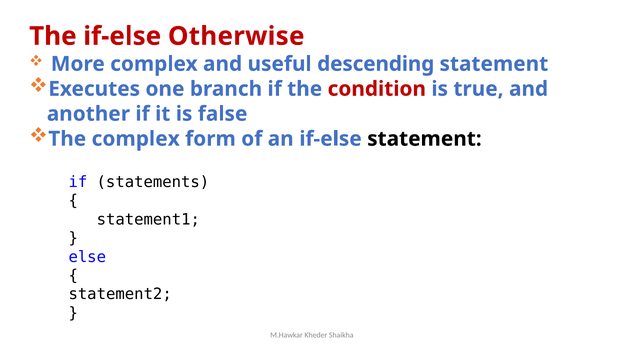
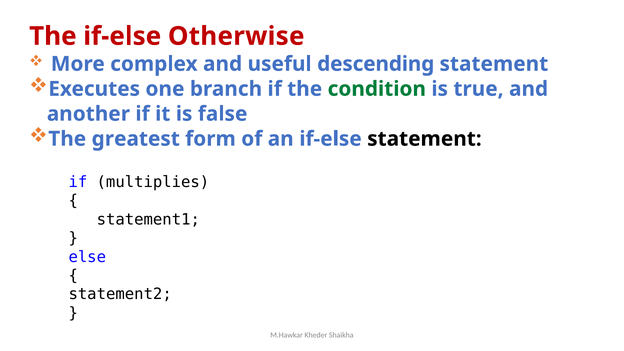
condition colour: red -> green (377, 89)
The complex: complex -> greatest (136, 139)
statements: statements -> multiplies (153, 182)
